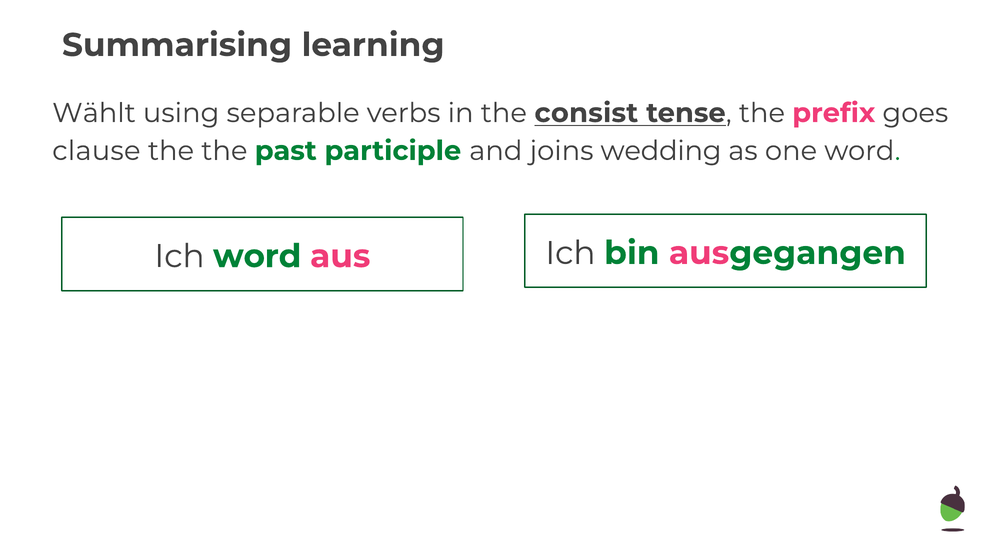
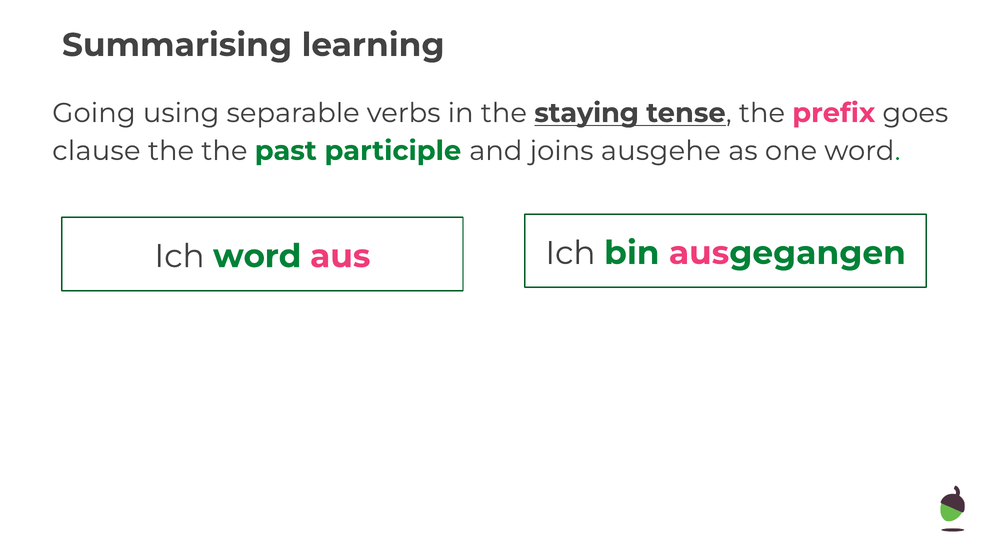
Wählt: Wählt -> Going (94, 113)
consist: consist -> staying (587, 113)
wedding: wedding -> ausgehe (661, 151)
